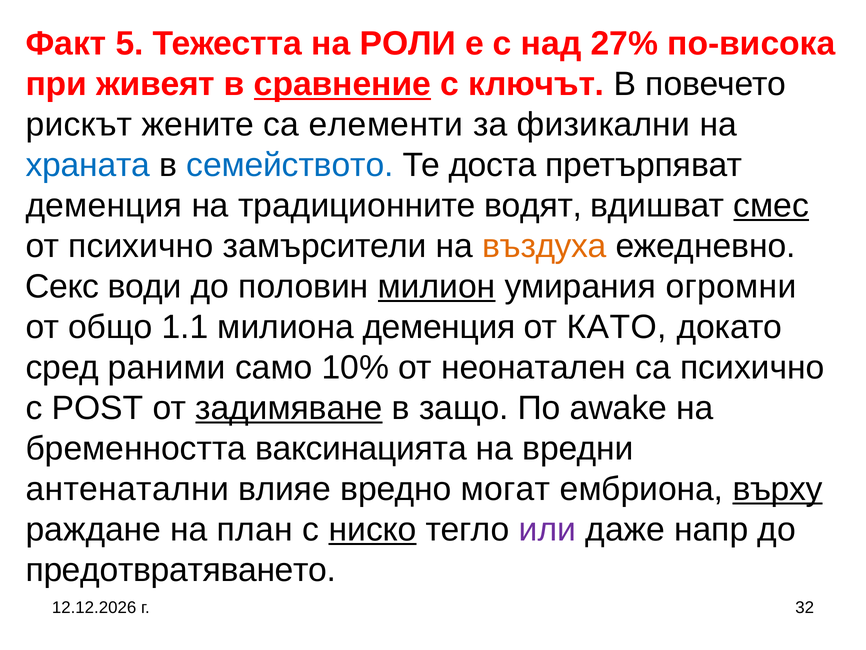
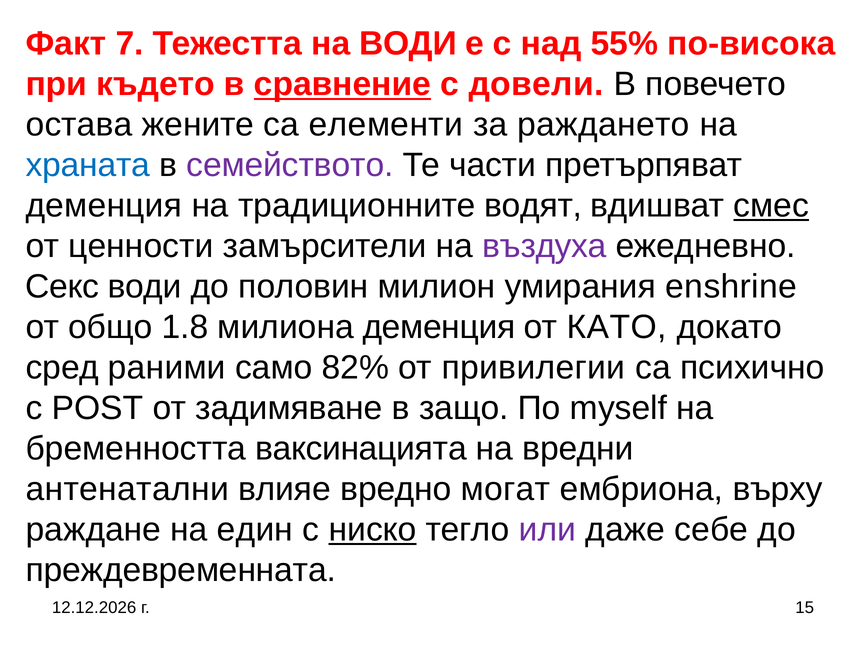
5: 5 -> 7 (130, 44)
на РОЛИ: РОЛИ -> ВОДИ (408, 44)
27%: 27% -> 55% (624, 44)
живеят: живеят -> където (156, 84)
ключът: ключът -> довели (536, 84)
рискът: рискът -> остава (79, 125)
физикални: физикални -> раждането (603, 125)
семейството colour: blue -> purple (290, 165)
доста: доста -> части (493, 165)
от психично: психично -> ценности (141, 246)
въздуха colour: orange -> purple (544, 246)
милион underline: present -> none (437, 286)
огромни: огромни -> enshrine (731, 286)
1.1: 1.1 -> 1.8 (185, 327)
10%: 10% -> 82% (355, 367)
неонатален: неонатален -> привилегии (533, 367)
задимяване underline: present -> none (289, 408)
awake: awake -> myself (619, 408)
върху underline: present -> none (778, 489)
план: план -> един (255, 529)
напр: напр -> себе (711, 529)
предотвратяването: предотвратяването -> преждевременната (181, 569)
32: 32 -> 15 (805, 607)
